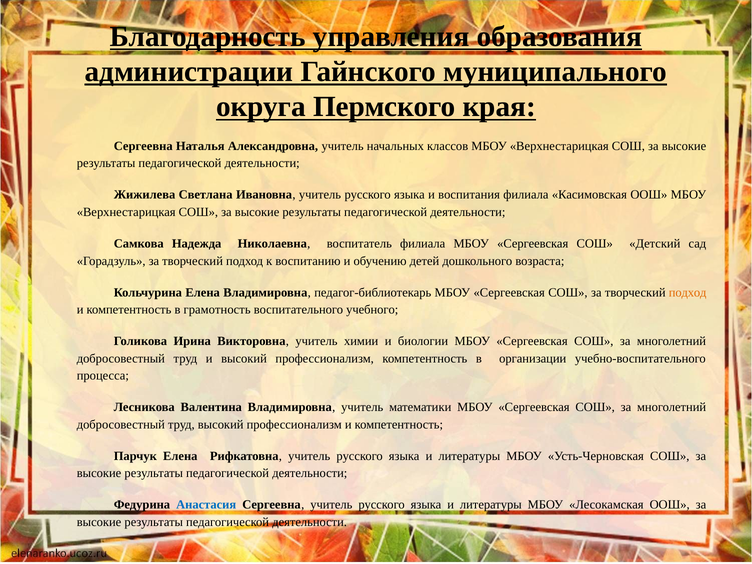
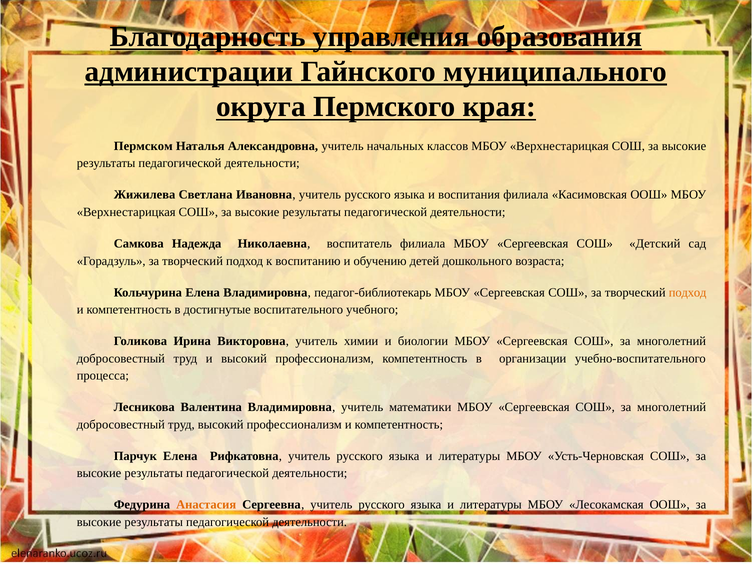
Сергеевна: Сергеевна -> Пермском (143, 146)
грамотность: грамотность -> достигнутые (217, 310)
Анастасия colour: blue -> orange (206, 505)
